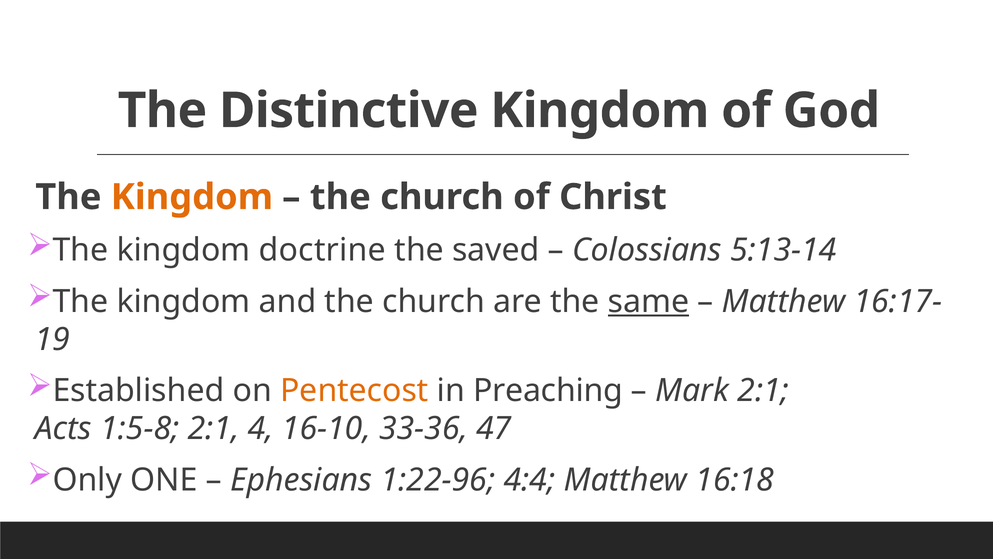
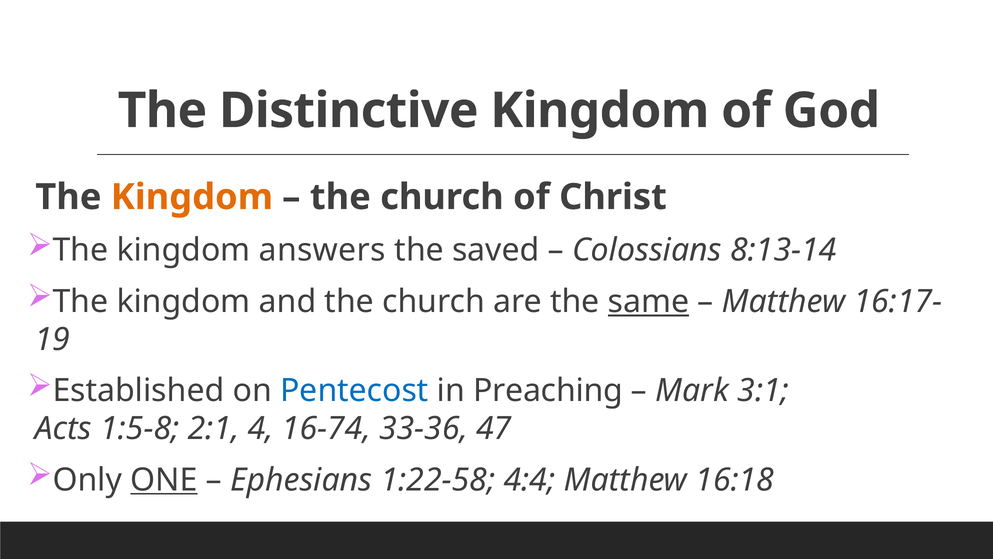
doctrine: doctrine -> answers (322, 250)
5:13-14: 5:13-14 -> 8:13-14 (783, 250)
Pentecost colour: orange -> blue (354, 390)
Mark 2:1: 2:1 -> 3:1 (763, 390)
16-10: 16-10 -> 16-74 (326, 429)
ONE underline: none -> present (164, 480)
1:22-96: 1:22-96 -> 1:22-58 (438, 480)
